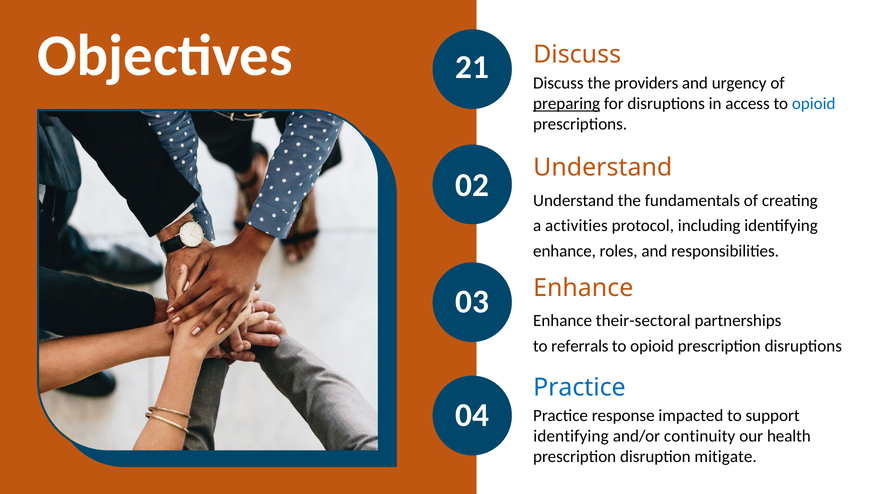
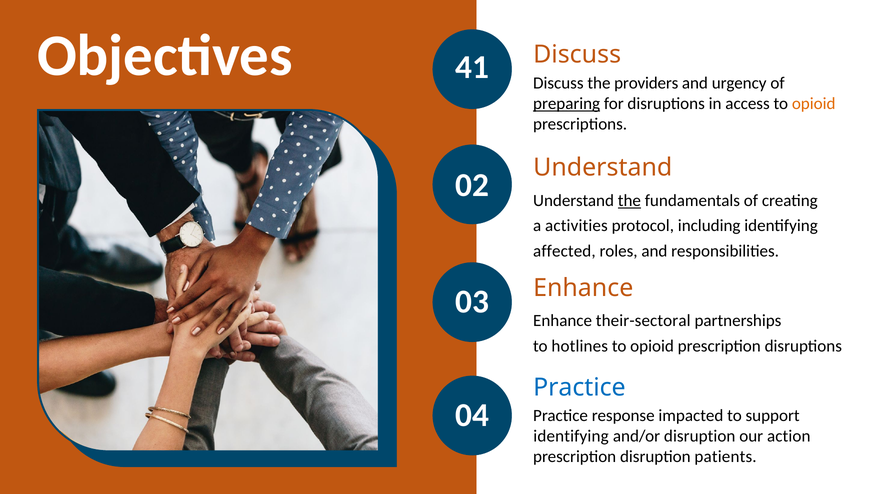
21: 21 -> 41 (472, 67)
opioid colour: blue -> orange (814, 103)
the underline: none -> present (629, 200)
enhance: enhance -> affected (564, 251)
referrals: referrals -> hotlines (580, 346)
and/or continuity: continuity -> disruption (700, 436)
health: health -> action (789, 436)
mitigate: mitigate -> patients (726, 456)
